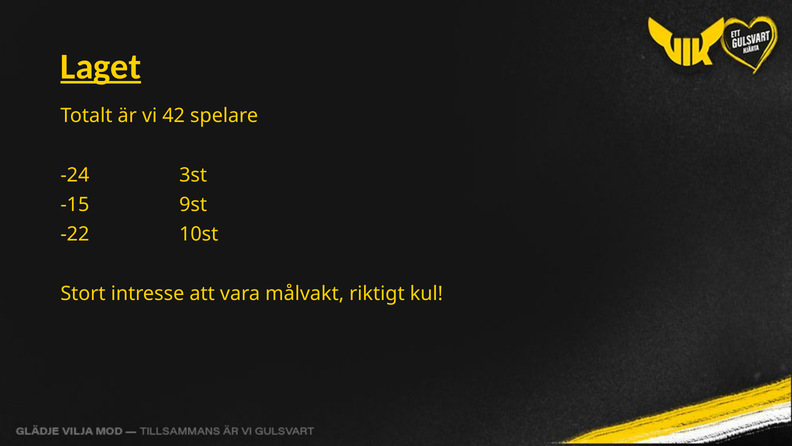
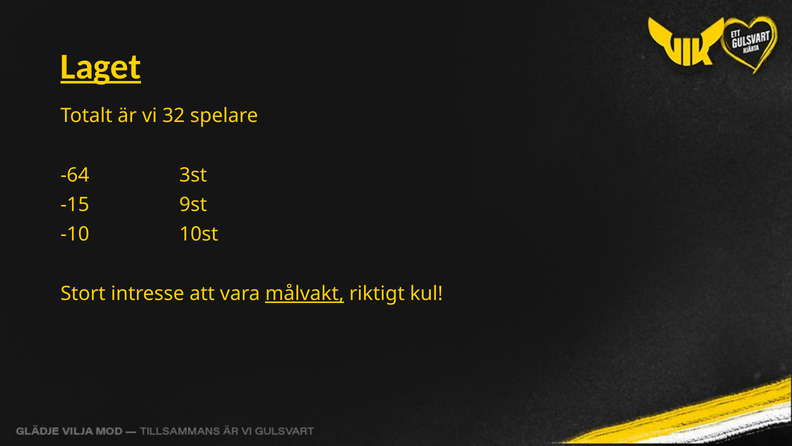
42: 42 -> 32 (174, 116)
-24: -24 -> -64 (75, 175)
-22: -22 -> -10 (75, 234)
målvakt underline: none -> present (305, 293)
